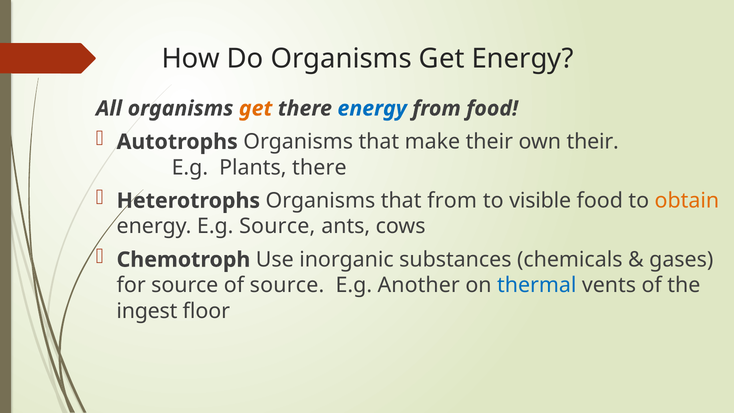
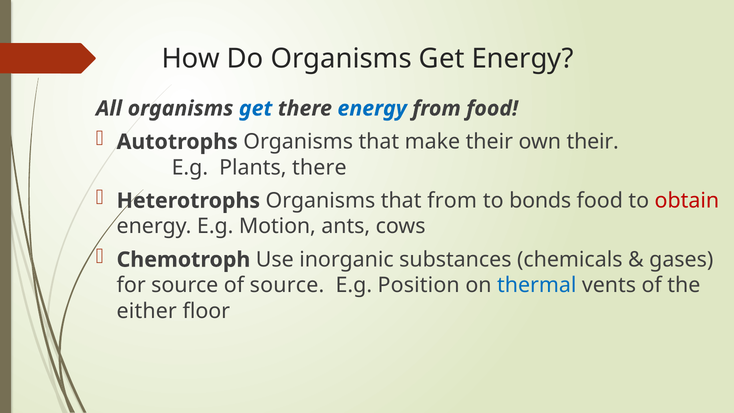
get colour: orange -> blue (256, 108)
visible: visible -> bonds (540, 201)
obtain colour: orange -> red (687, 201)
E.g Source: Source -> Motion (277, 226)
Another: Another -> Position (419, 285)
ingest: ingest -> either (147, 311)
